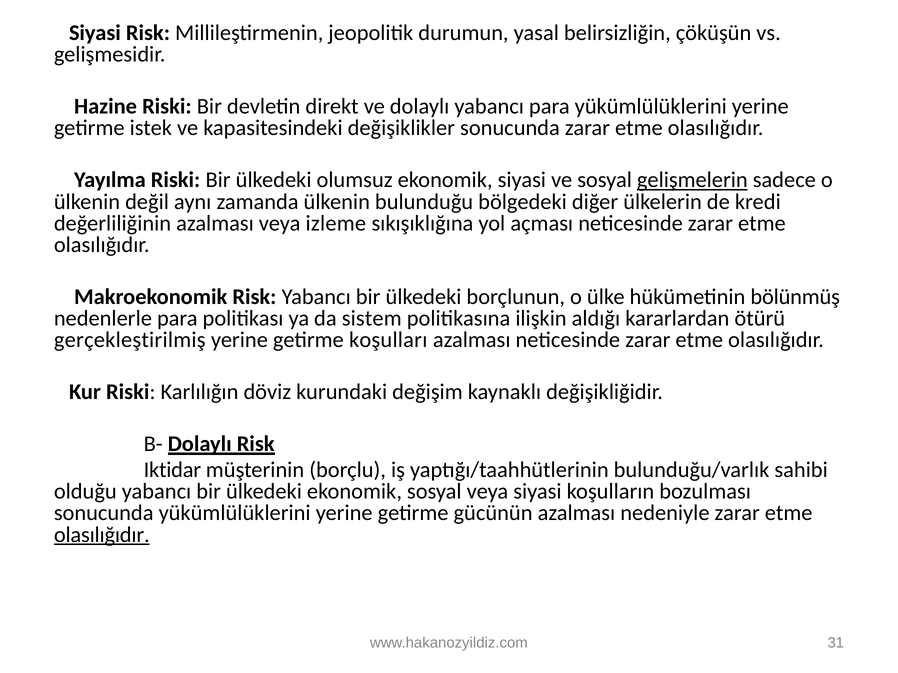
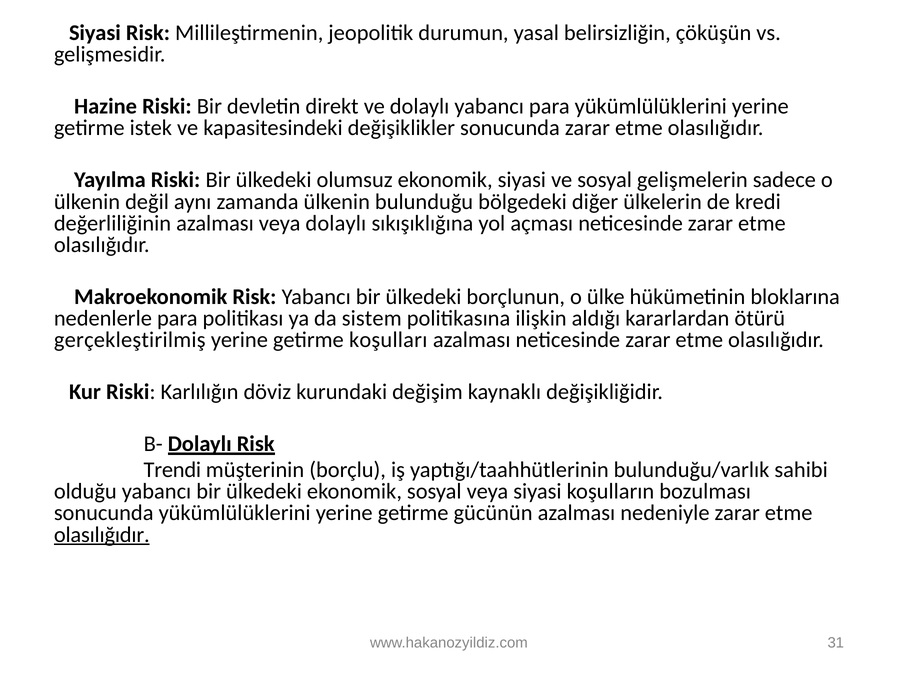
gelişmelerin underline: present -> none (692, 180)
veya izleme: izleme -> dolaylı (336, 223)
bölünmüş: bölünmüş -> bloklarına (795, 297)
Iktidar: Iktidar -> Trendi (172, 470)
